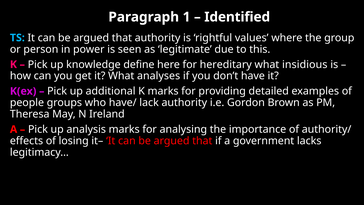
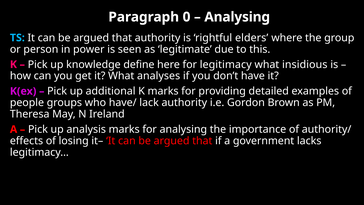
1: 1 -> 0 (187, 17)
Identified: Identified -> Analysing (237, 17)
values: values -> elders (252, 38)
hereditary: hereditary -> legitimacy (226, 64)
